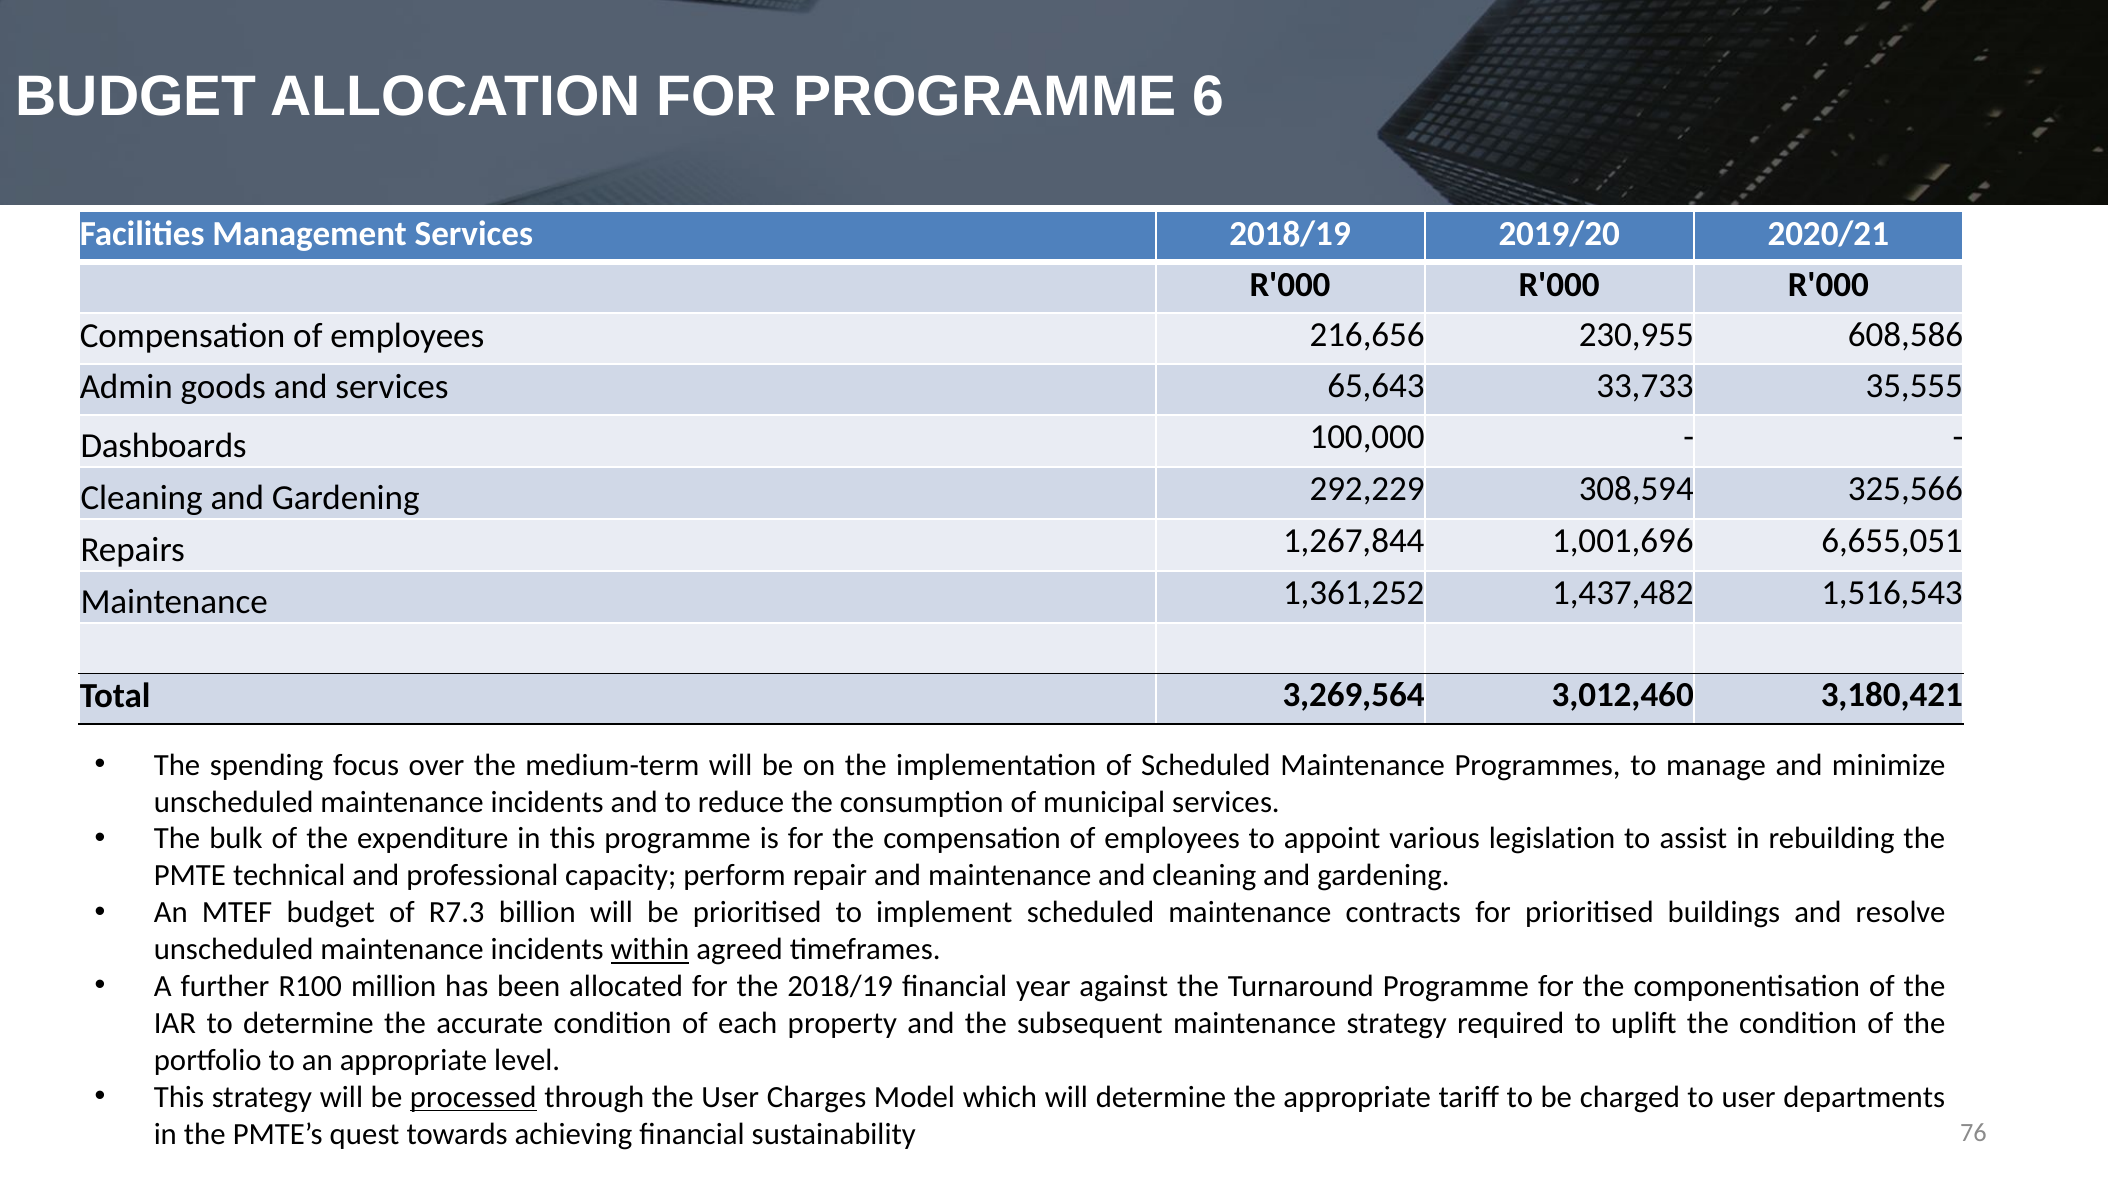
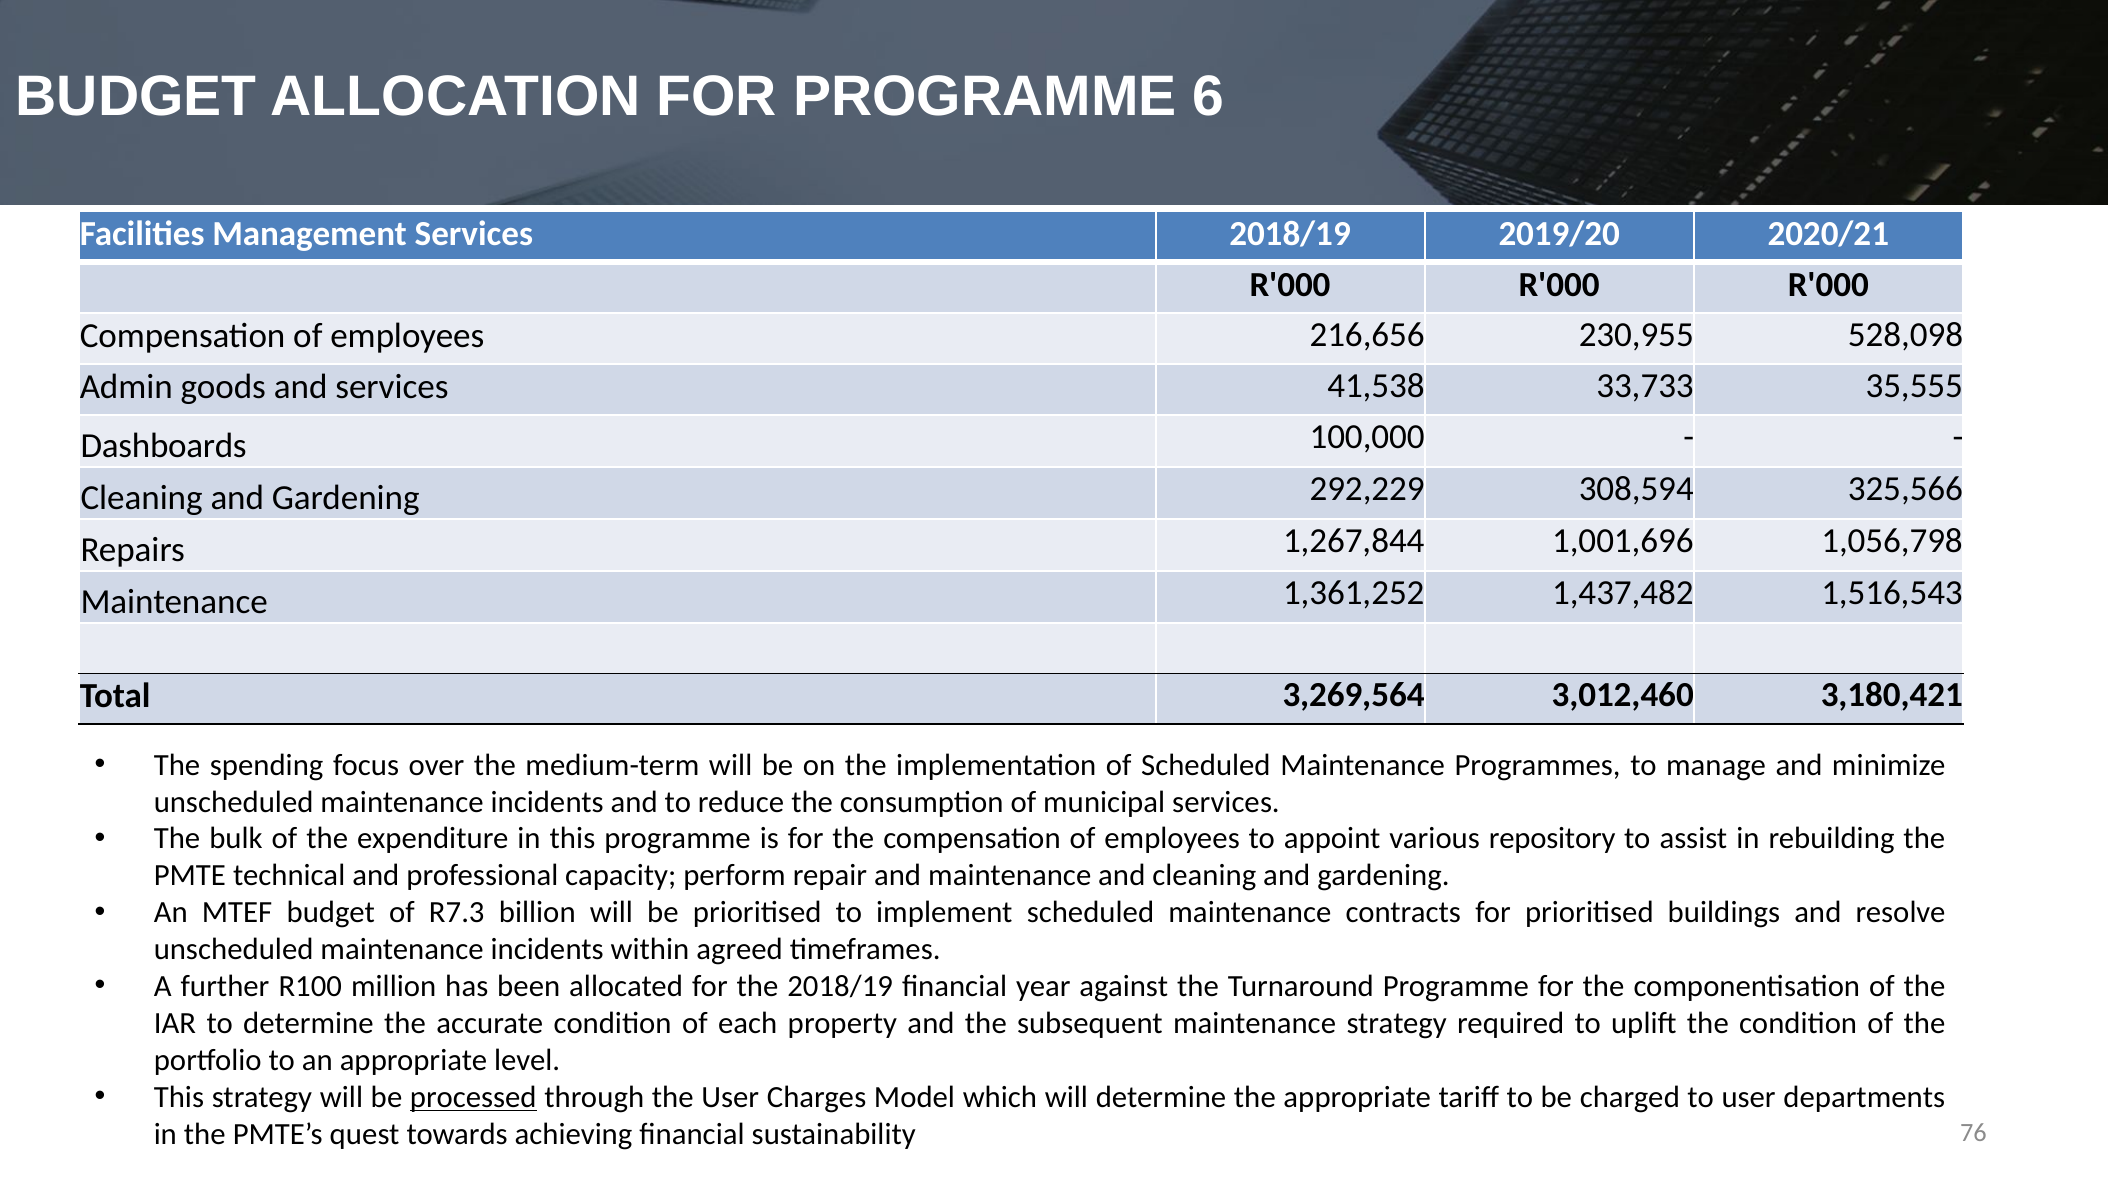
608,586: 608,586 -> 528,098 (1905, 335)
65,643: 65,643 -> 41,538 (1376, 386)
6,655,051: 6,655,051 -> 1,056,798 (1892, 540)
legislation: legislation -> repository (1552, 839)
within underline: present -> none (650, 949)
